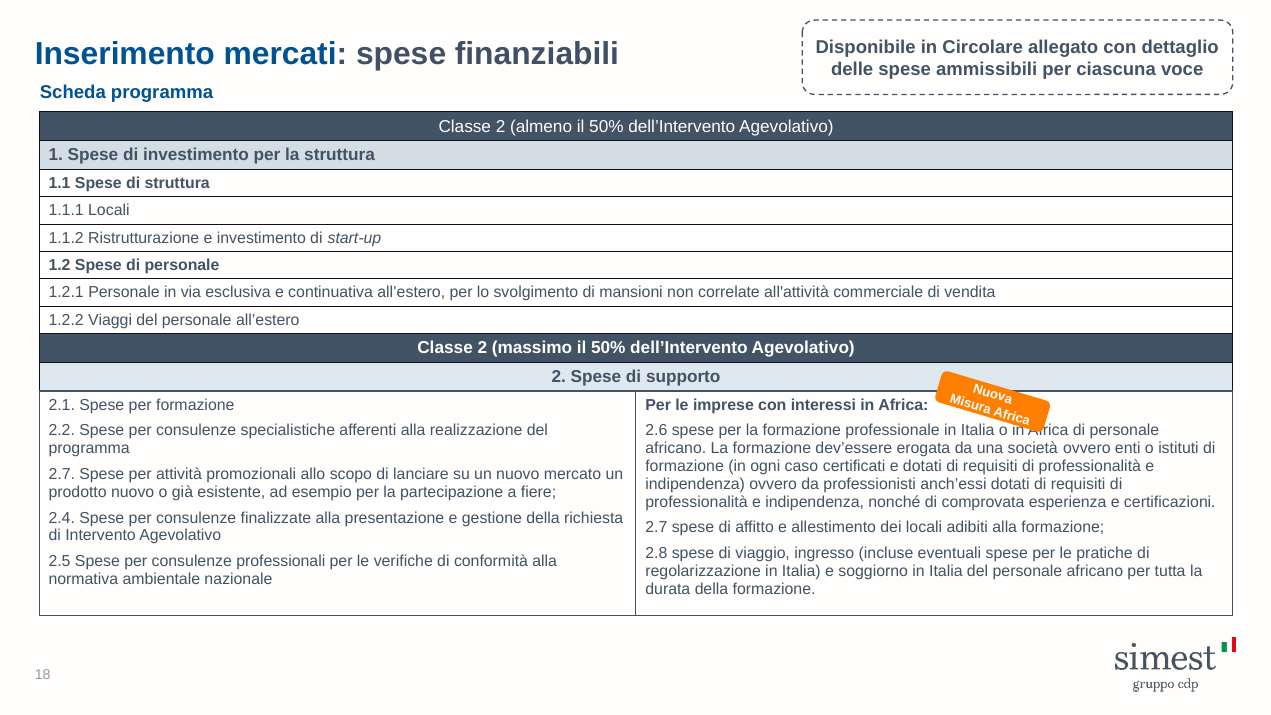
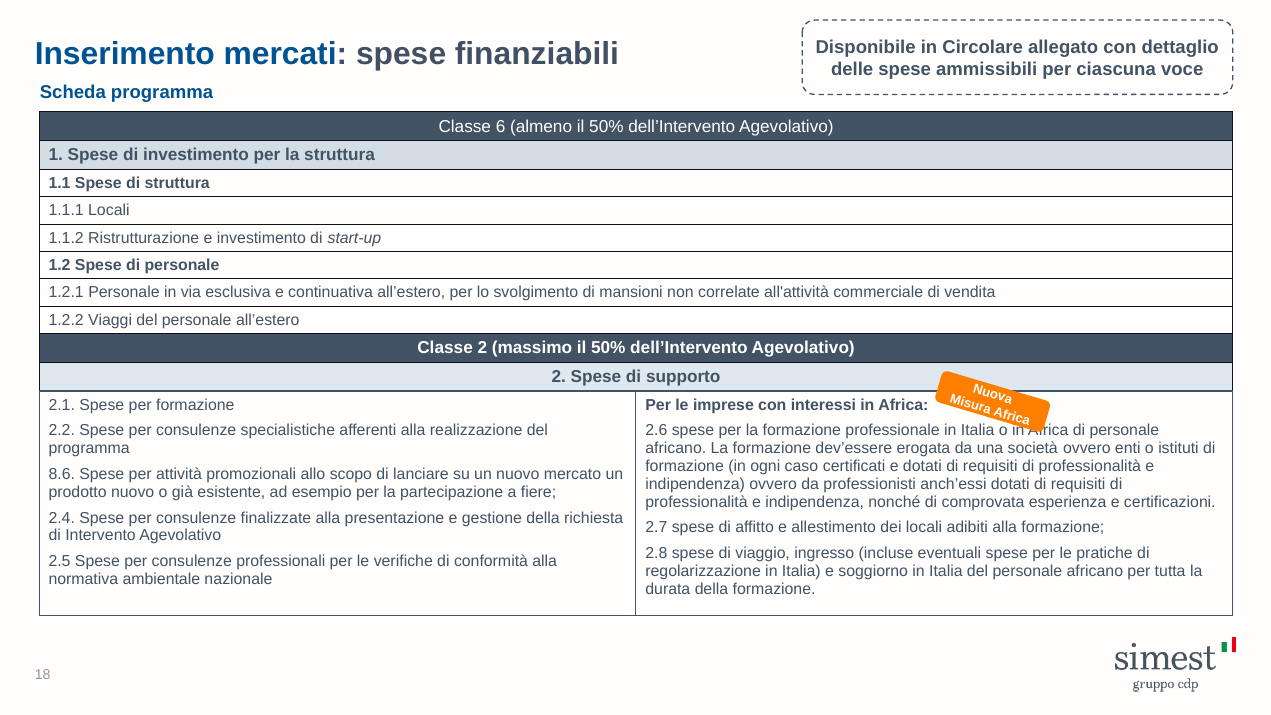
2: 2 -> 6 (501, 126)
2.7: 2.7 -> 8.6 (62, 474)
